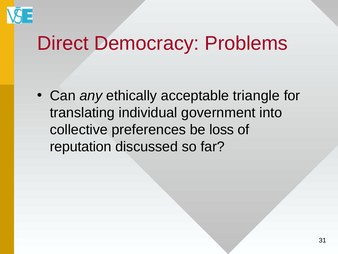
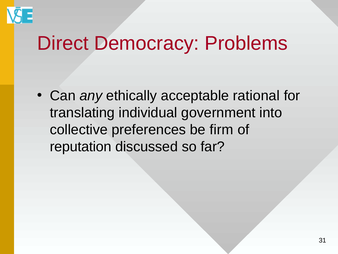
triangle: triangle -> rational (256, 96)
loss: loss -> firm (221, 129)
